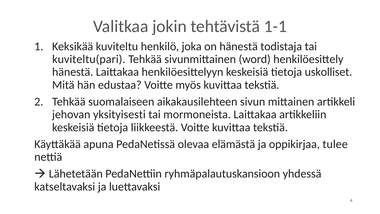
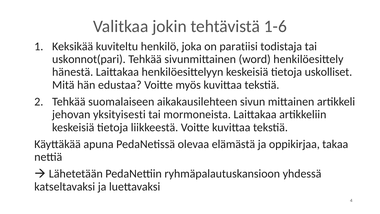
1-1: 1-1 -> 1-6 (275, 26)
on hänestä: hänestä -> paratiisi (239, 46)
kuviteltu(pari: kuviteltu(pari -> uskonnot(pari (89, 59)
tulee: tulee -> takaa (335, 144)
